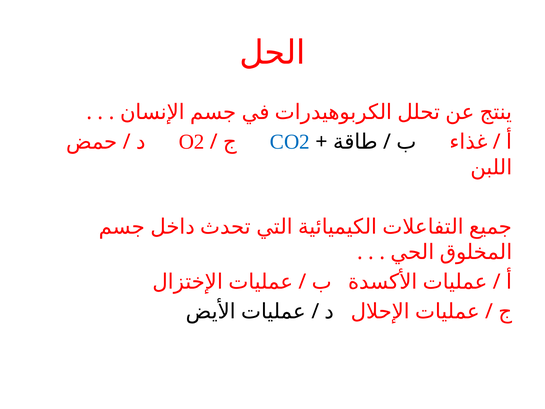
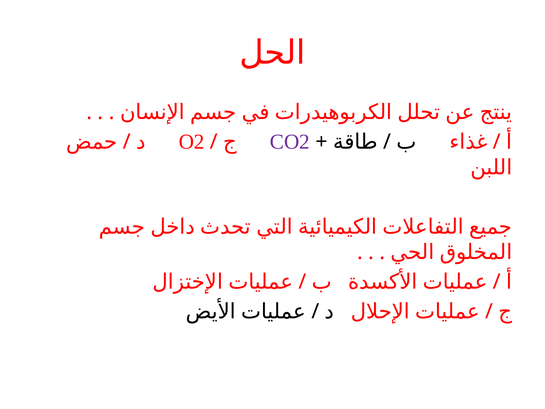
CO2 colour: blue -> purple (290, 142)
